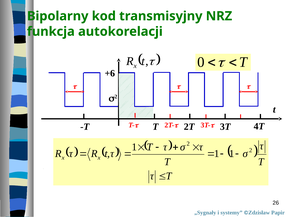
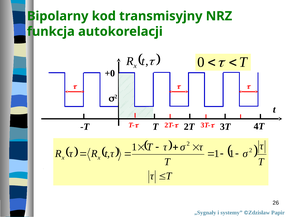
+6: +6 -> +0 (110, 73)
